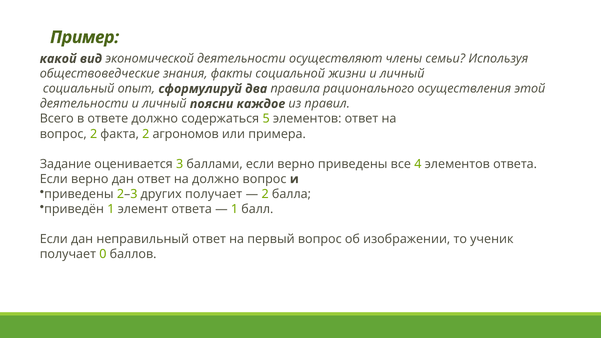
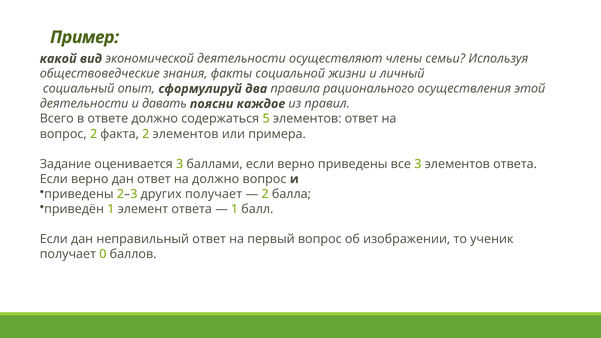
деятельности и личный: личный -> давать (164, 104)
2 агрономов: агрономов -> элементов (186, 134)
все 4: 4 -> 3 (418, 164)
